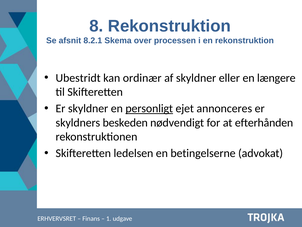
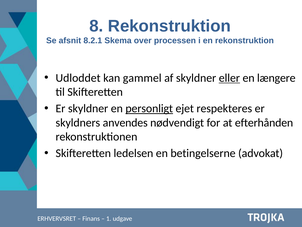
Ubestridt: Ubestridt -> Udloddet (78, 78)
ordinær: ordinær -> gammel (142, 78)
eller underline: none -> present (229, 78)
annonceres: annonceres -> respekteres (224, 108)
beskeden: beskeden -> anvendes (125, 122)
